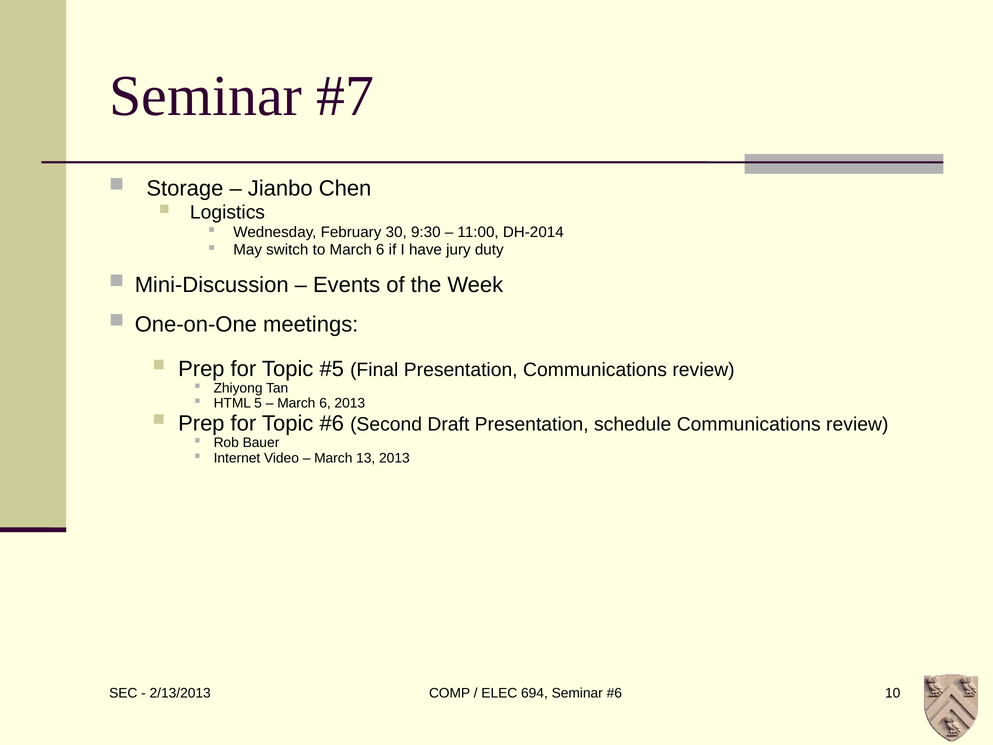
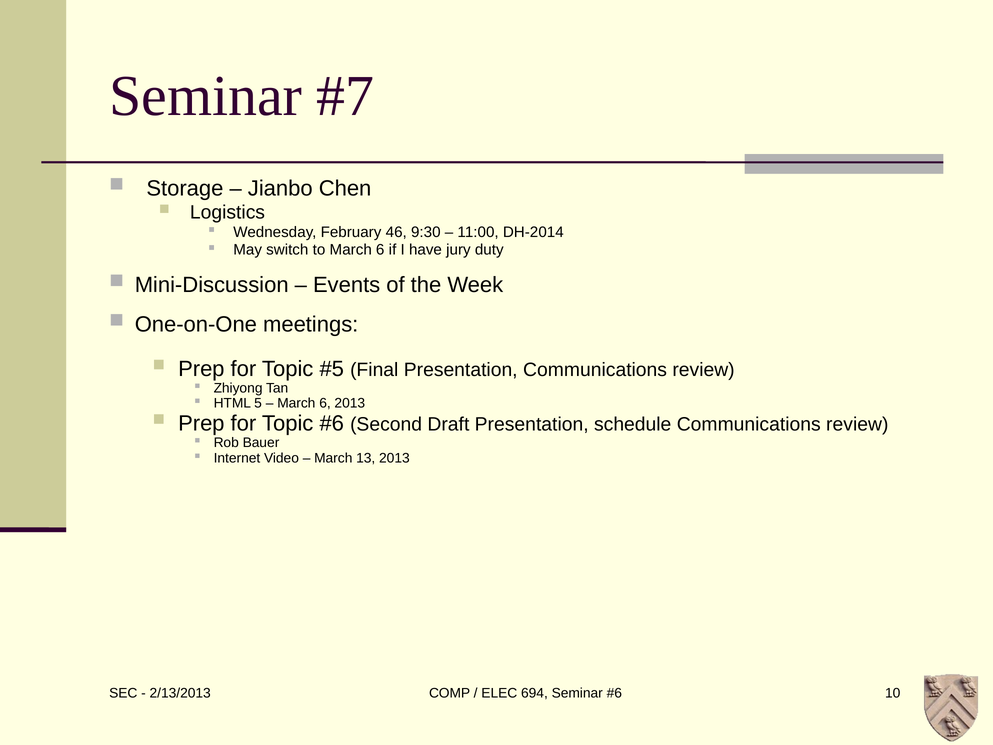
30: 30 -> 46 (396, 232)
